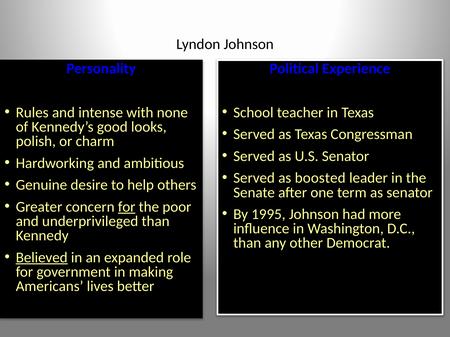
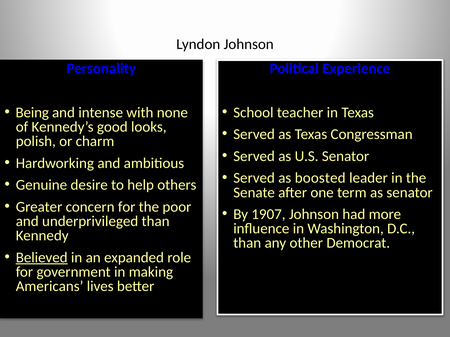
Rules: Rules -> Being (32, 113)
for underline: present -> none (127, 207)
1995: 1995 -> 1907 (268, 215)
